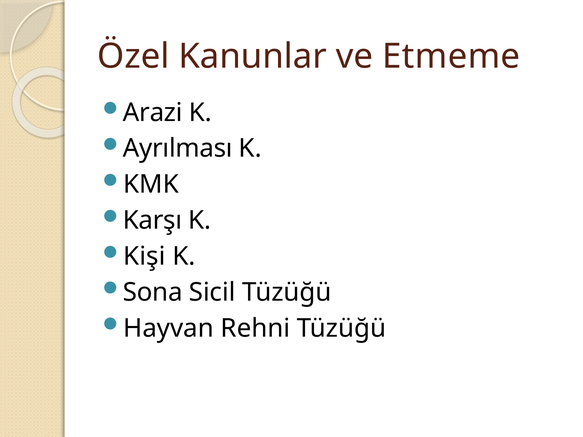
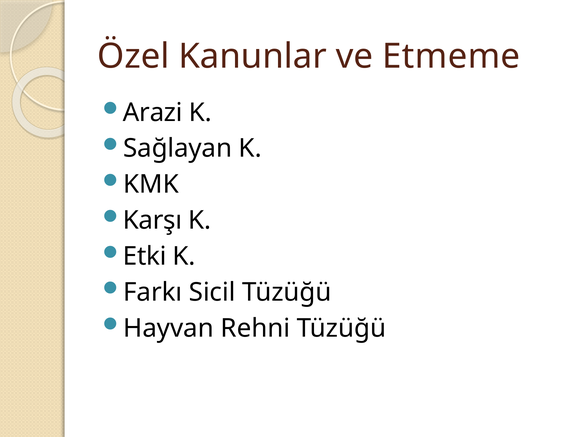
Ayrılması: Ayrılması -> Sağlayan (178, 149)
Kişi: Kişi -> Etki (145, 256)
Sona: Sona -> Farkı (153, 292)
